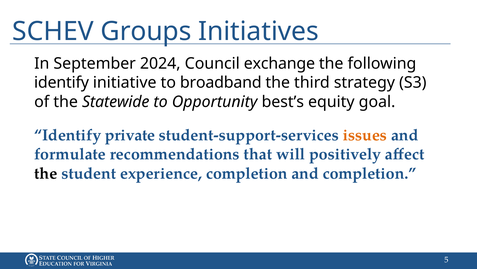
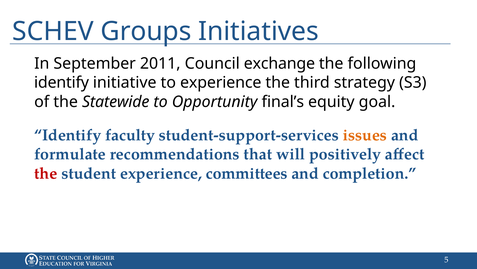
2024: 2024 -> 2011 (160, 63)
to broadband: broadband -> experience (221, 82)
best’s: best’s -> final’s (283, 102)
private: private -> faculty (130, 135)
the colour: black -> red (46, 173)
experience completion: completion -> committees (247, 173)
